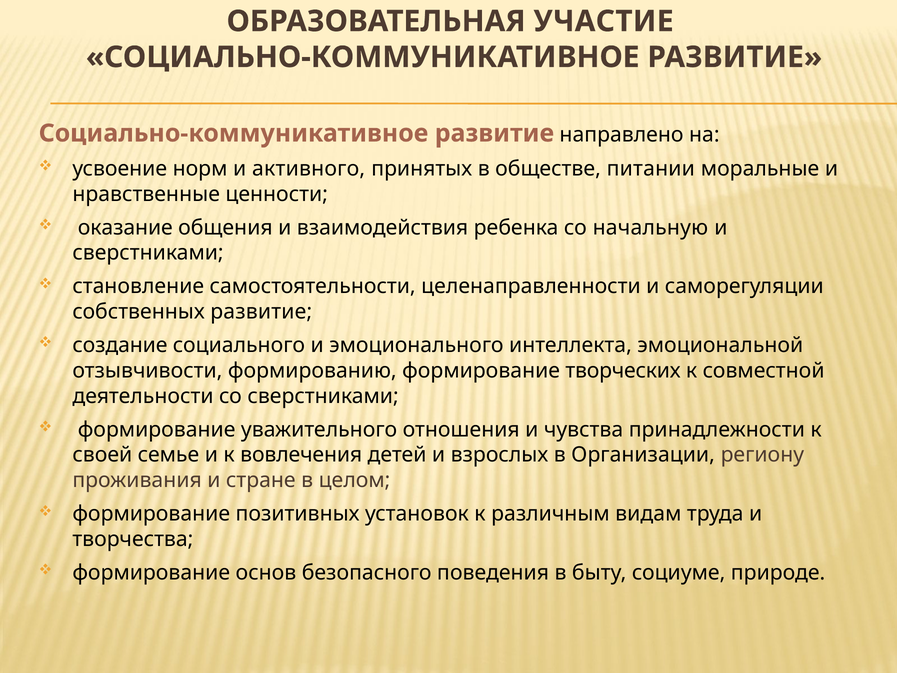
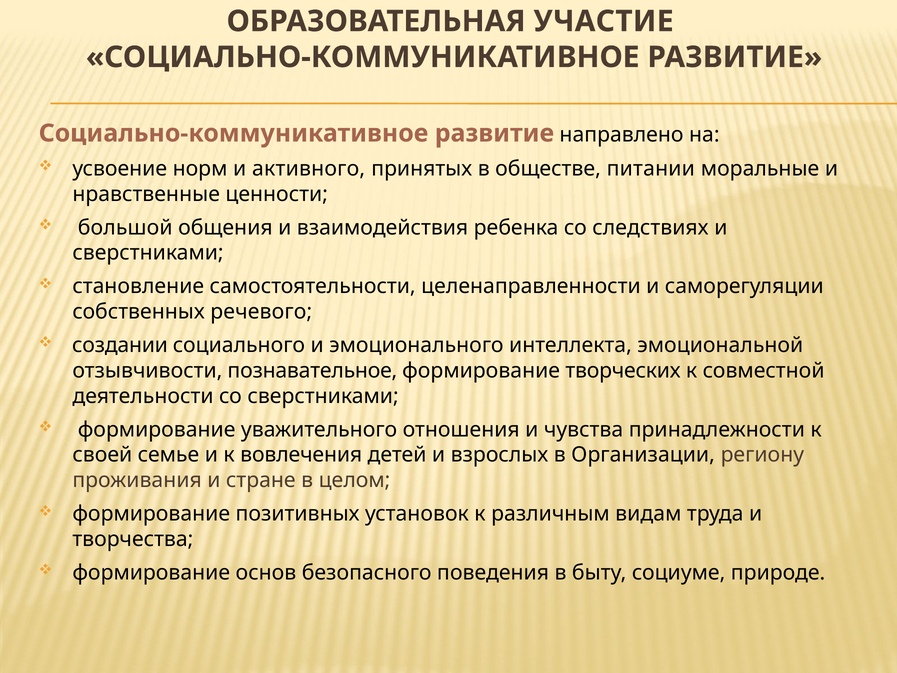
оказание: оказание -> большой (125, 227)
начальную: начальную -> следствиях (650, 227)
собственных развитие: развитие -> речевого (261, 312)
создание: создание -> создании (120, 345)
формированию: формированию -> познавательное (312, 371)
